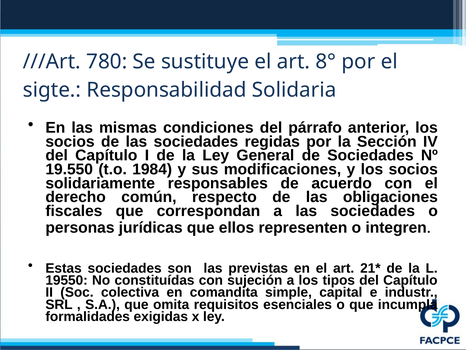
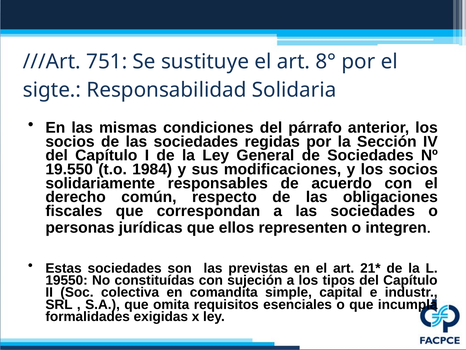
780: 780 -> 751 (107, 62)
